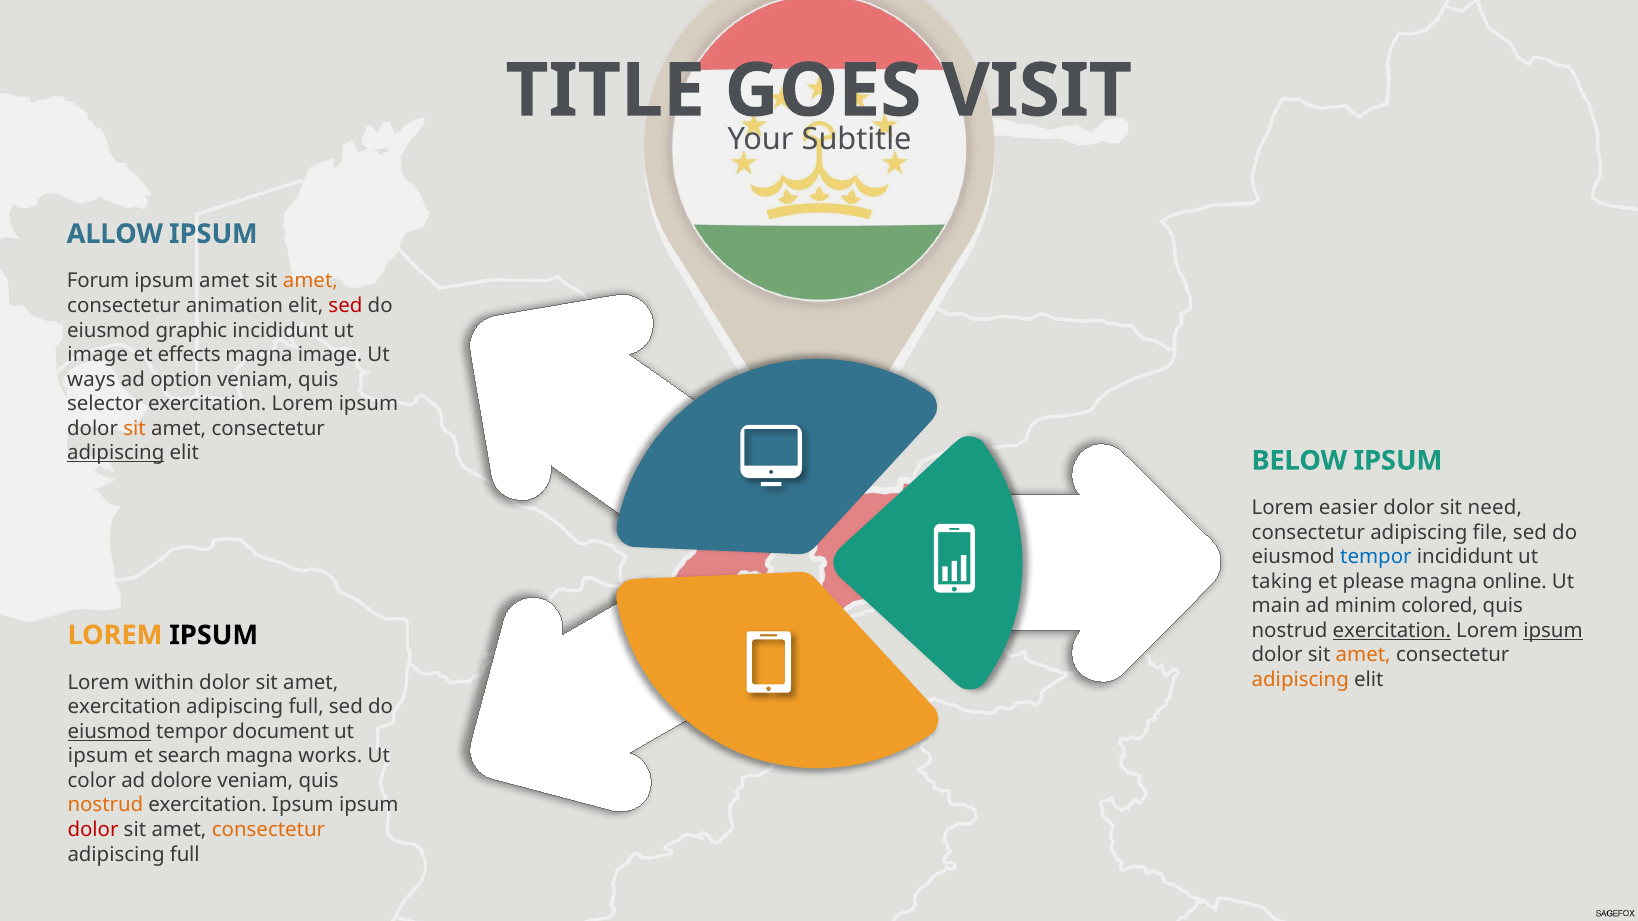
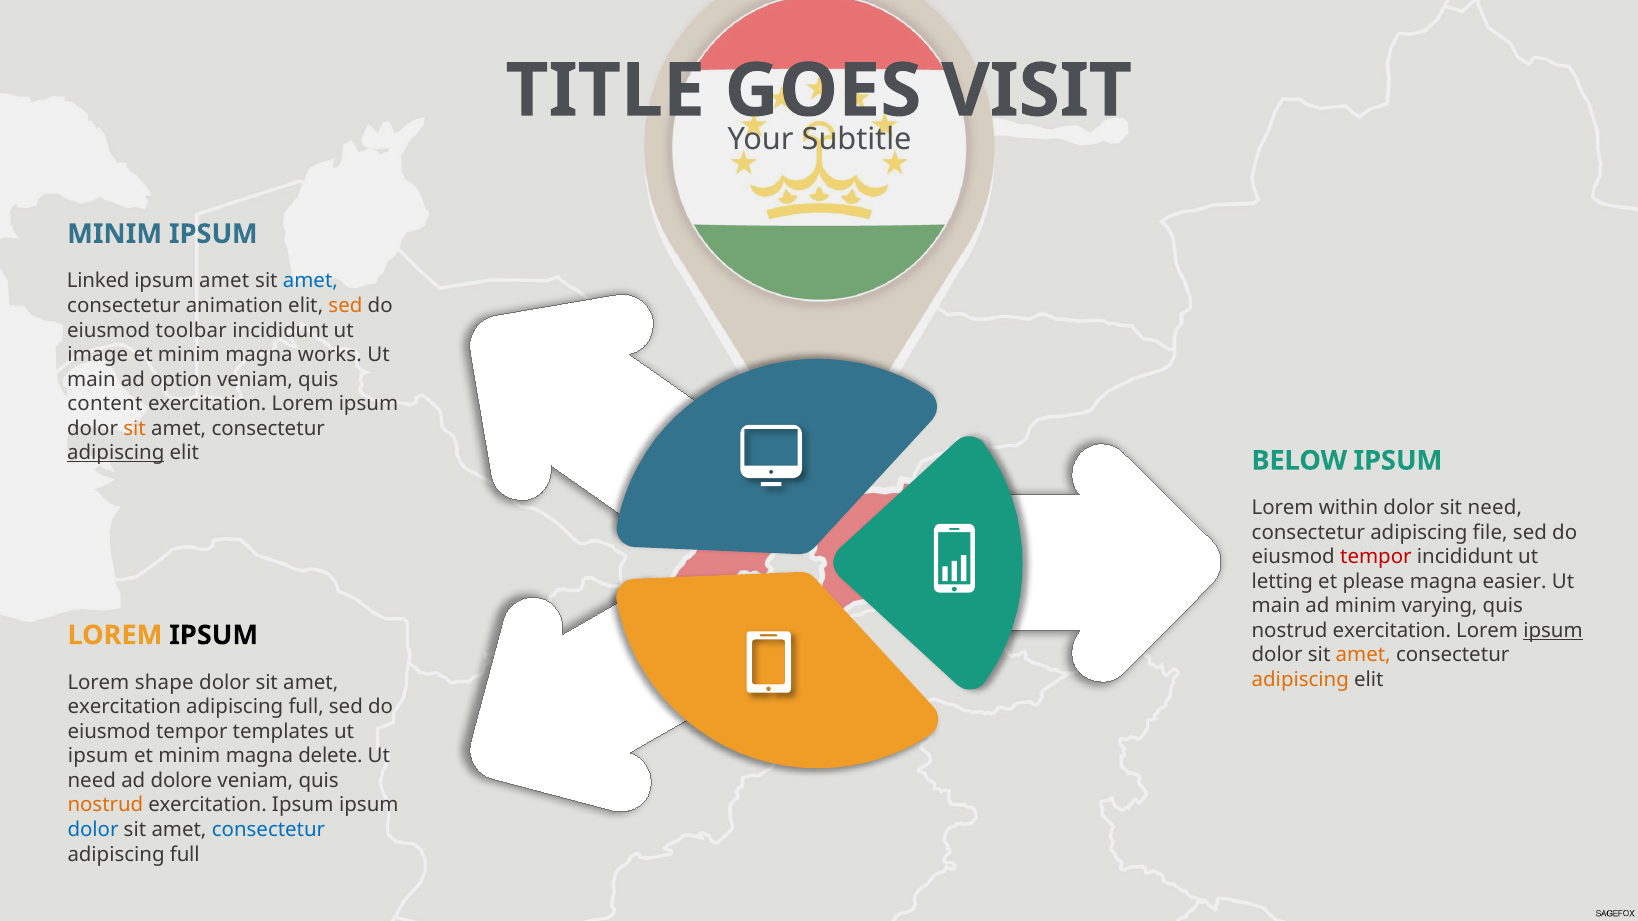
ALLOW: ALLOW -> MINIM (115, 234)
Forum: Forum -> Linked (98, 281)
amet colour: orange -> blue (310, 281)
sed colour: red -> orange (345, 306)
graphic: graphic -> toolbar (191, 330)
effects: effects -> minim (189, 355)
magna image: image -> works (330, 355)
ways: ways -> main (91, 380)
selector: selector -> content (105, 404)
easier: easier -> within (1348, 508)
tempor colour: blue -> red (1376, 557)
taking: taking -> letting (1282, 582)
online: online -> easier (1515, 582)
colored: colored -> varying (1439, 606)
exercitation underline: present -> none (1392, 631)
within: within -> shape (164, 683)
eiusmod underline: present -> none (109, 732)
document: document -> templates (281, 732)
search: search -> minim (189, 756)
works: works -> delete (330, 756)
color: color -> need (92, 781)
dolor colour: red -> blue (93, 830)
consectetur colour: orange -> blue (269, 830)
